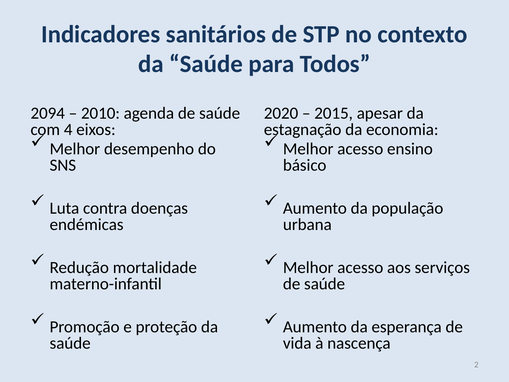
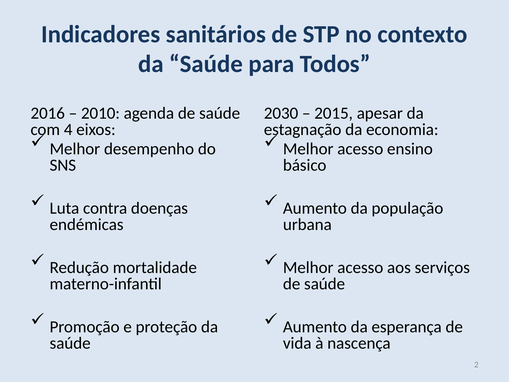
2094: 2094 -> 2016 (48, 113)
2020: 2020 -> 2030 (281, 113)
